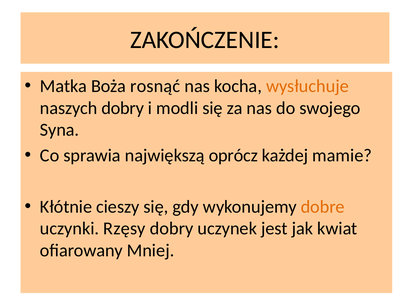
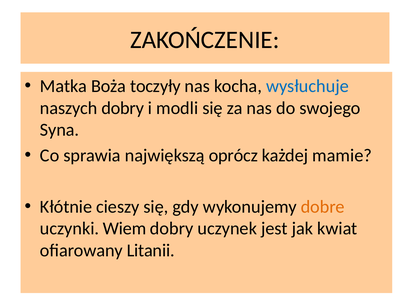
rosnąć: rosnąć -> toczyły (155, 86)
wysłuchuje colour: orange -> blue (307, 86)
Rzęsy: Rzęsy -> Wiem (125, 228)
Mniej: Mniej -> Litanii (151, 250)
